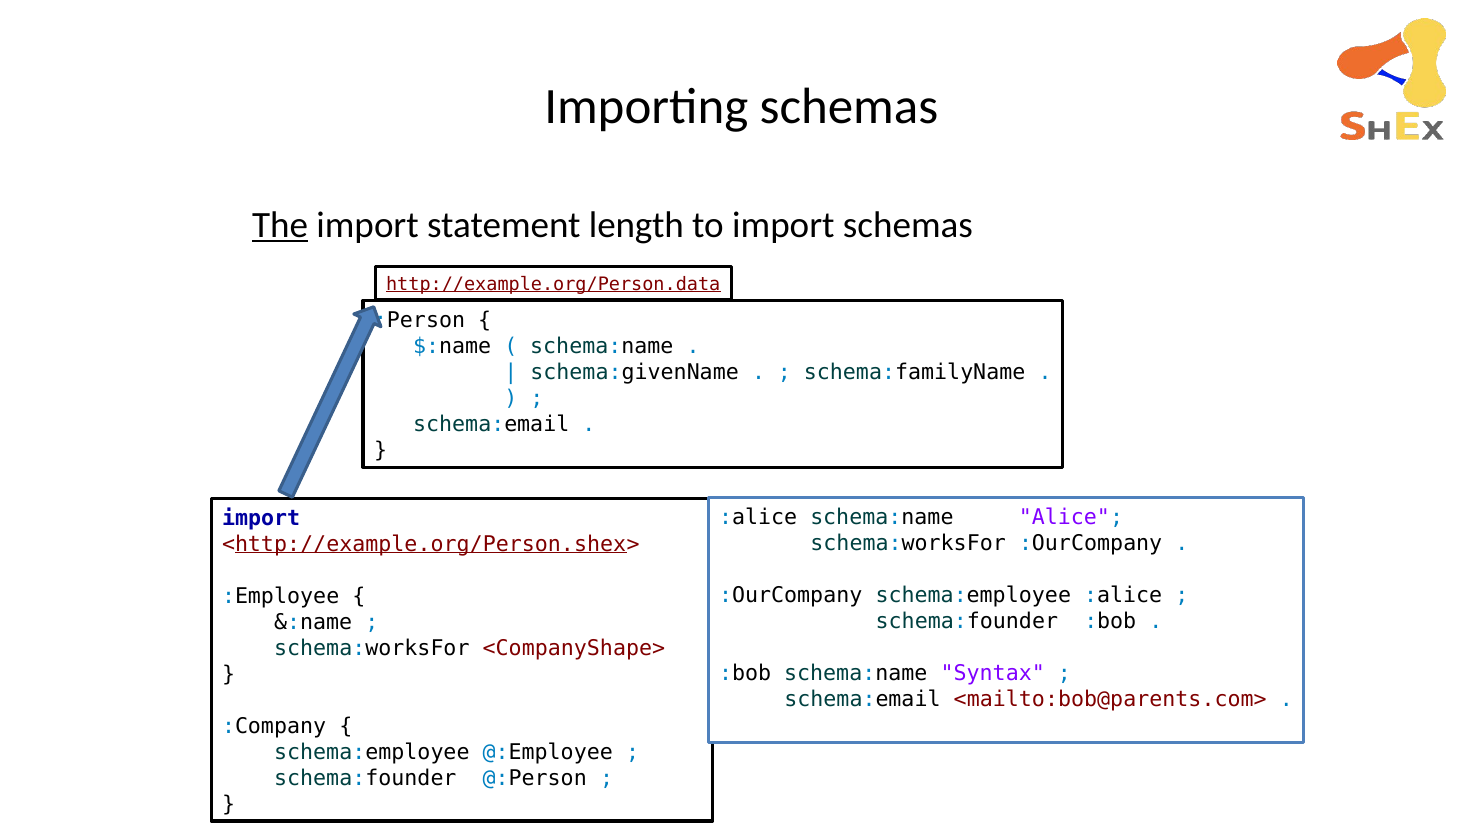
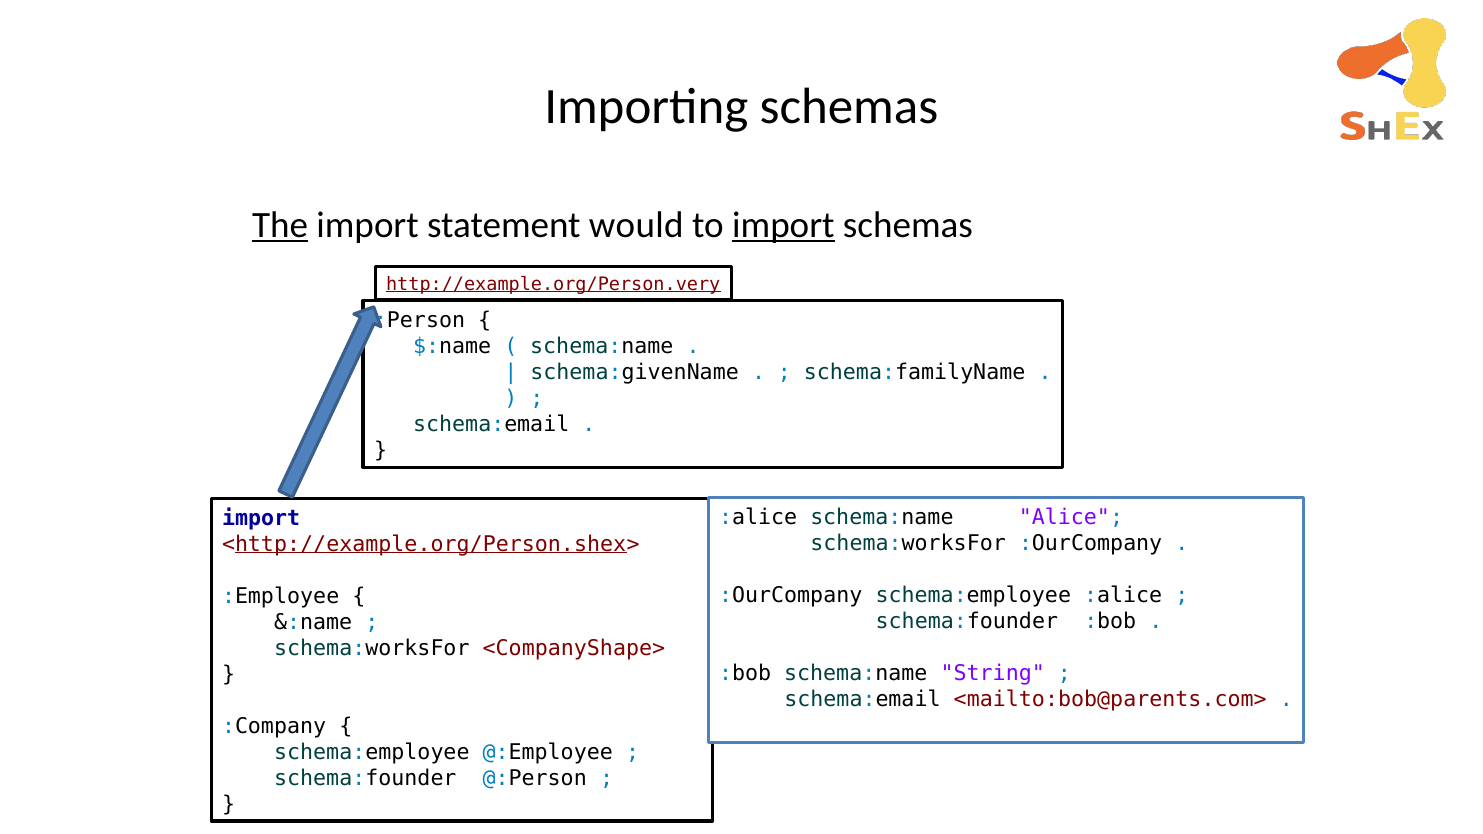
length: length -> would (636, 225)
import underline: none -> present (783, 225)
http://example.org/Person.data: http://example.org/Person.data -> http://example.org/Person.very (553, 285)
Syntax: Syntax -> String (993, 674)
